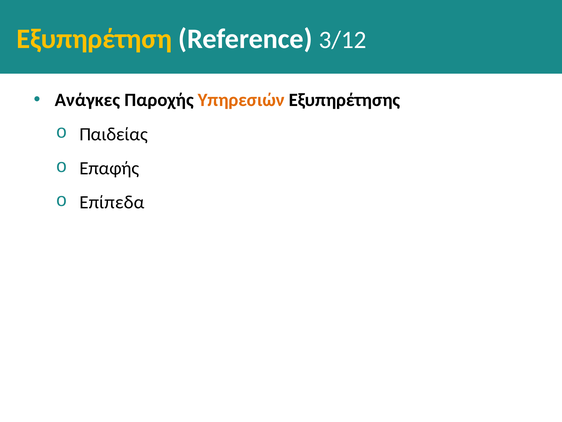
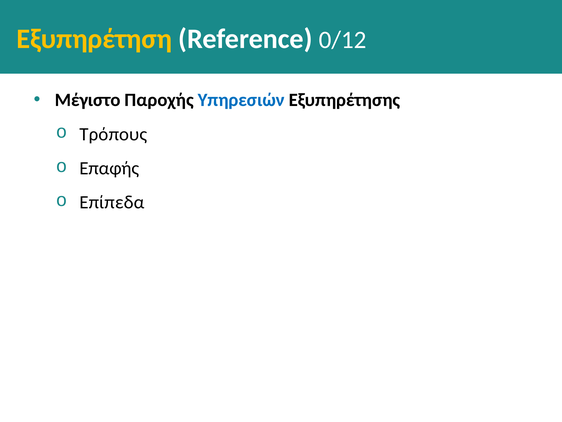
3/12: 3/12 -> 0/12 (343, 40)
Ανάγκες: Ανάγκες -> Μέγιστο (88, 100)
Υπηρεσιών colour: orange -> blue (241, 100)
Παιδείας: Παιδείας -> Τρόπους (113, 134)
